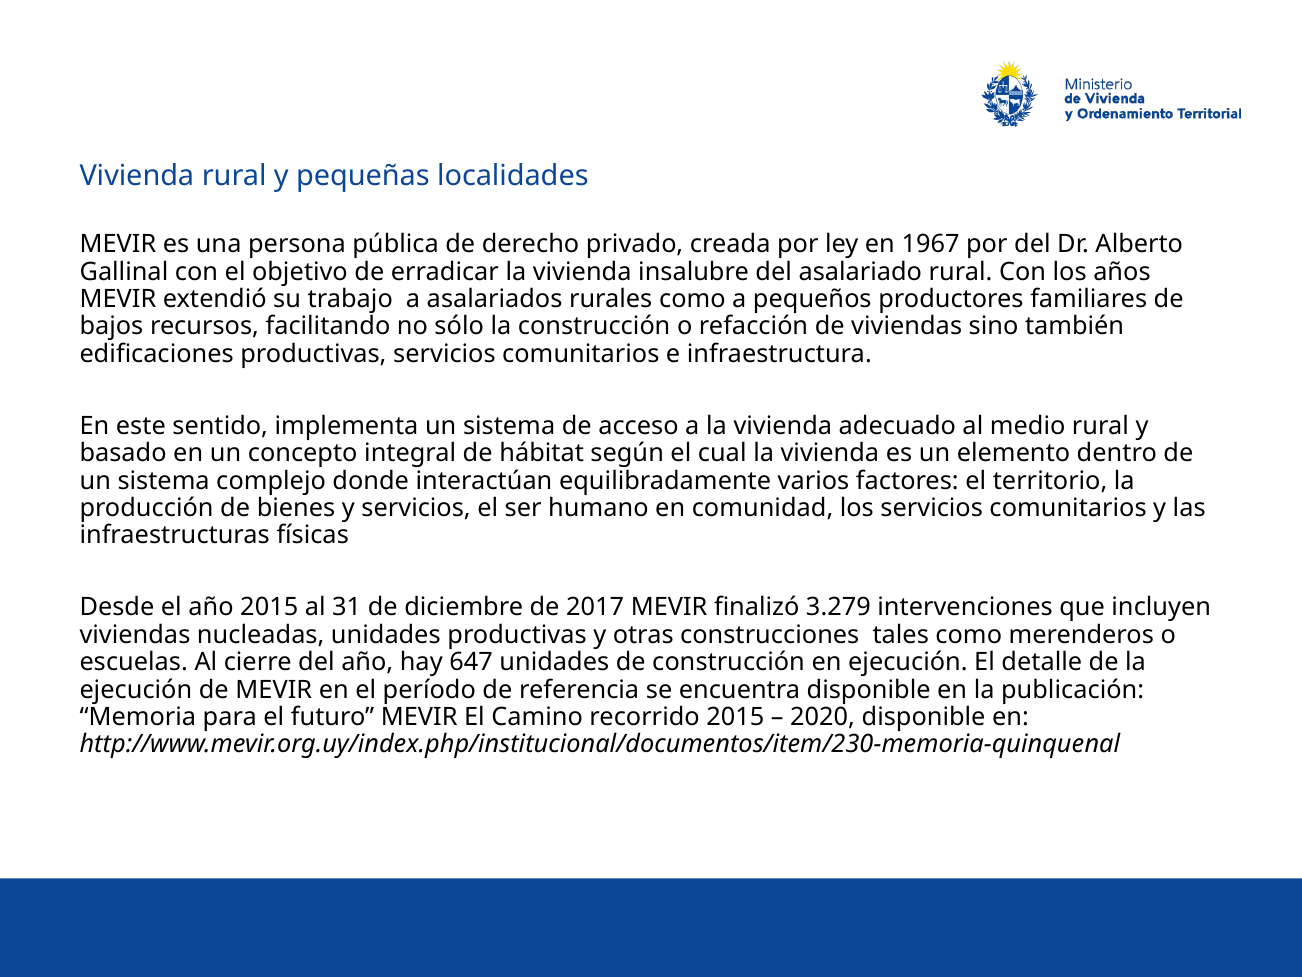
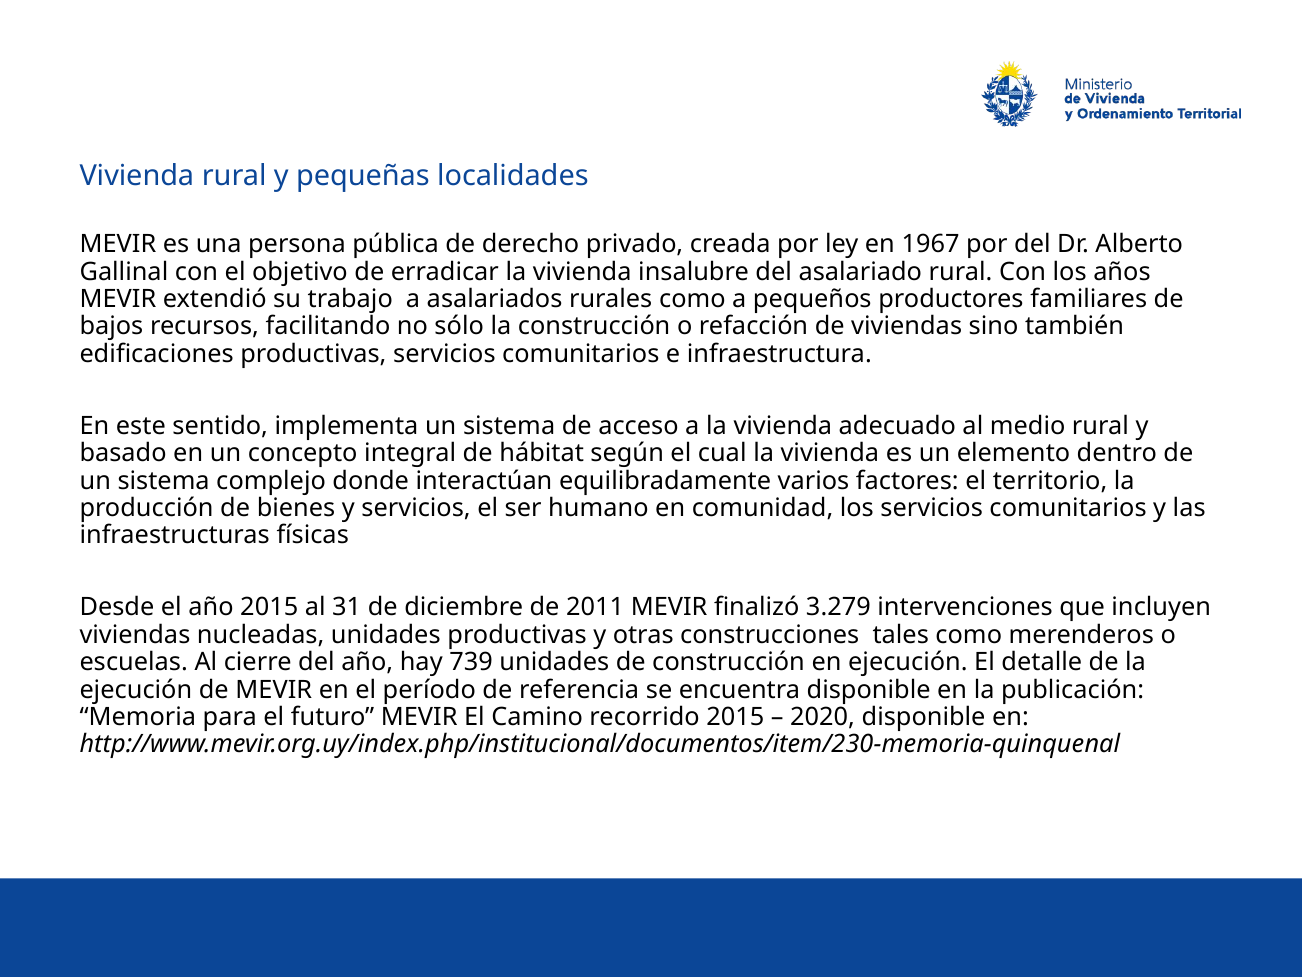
2017: 2017 -> 2011 (595, 607)
647: 647 -> 739 (471, 662)
